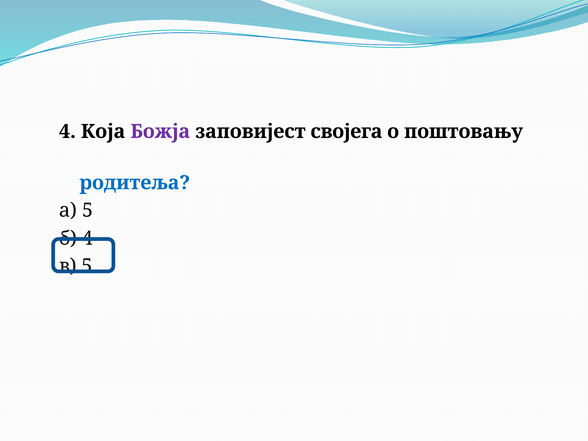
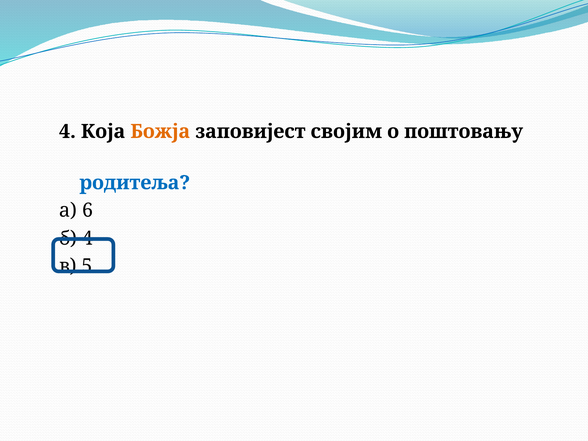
Божја colour: purple -> orange (160, 131)
својега: својега -> својим (346, 131)
а 5: 5 -> 6 (88, 211)
